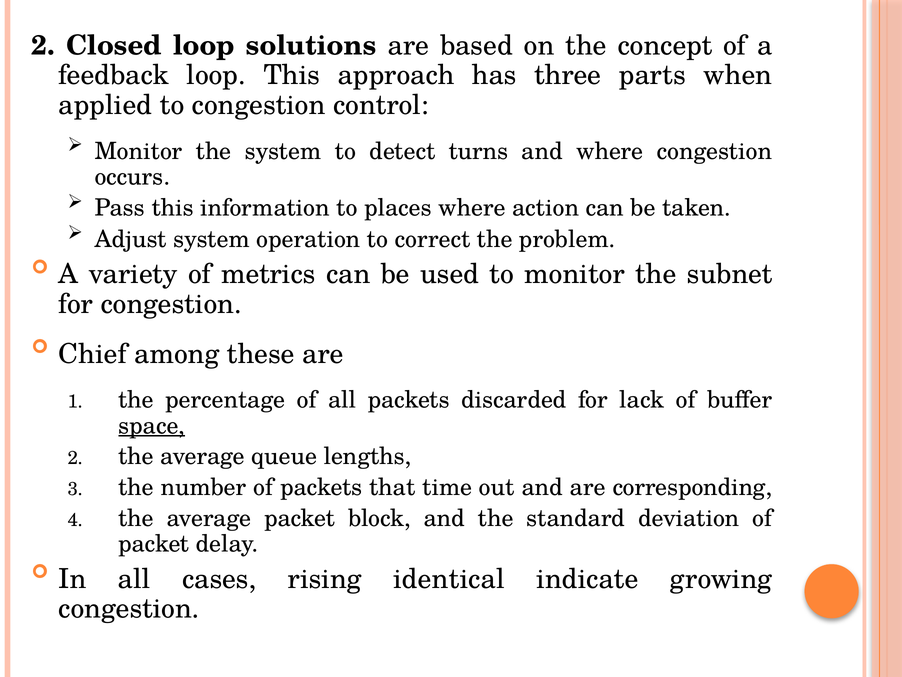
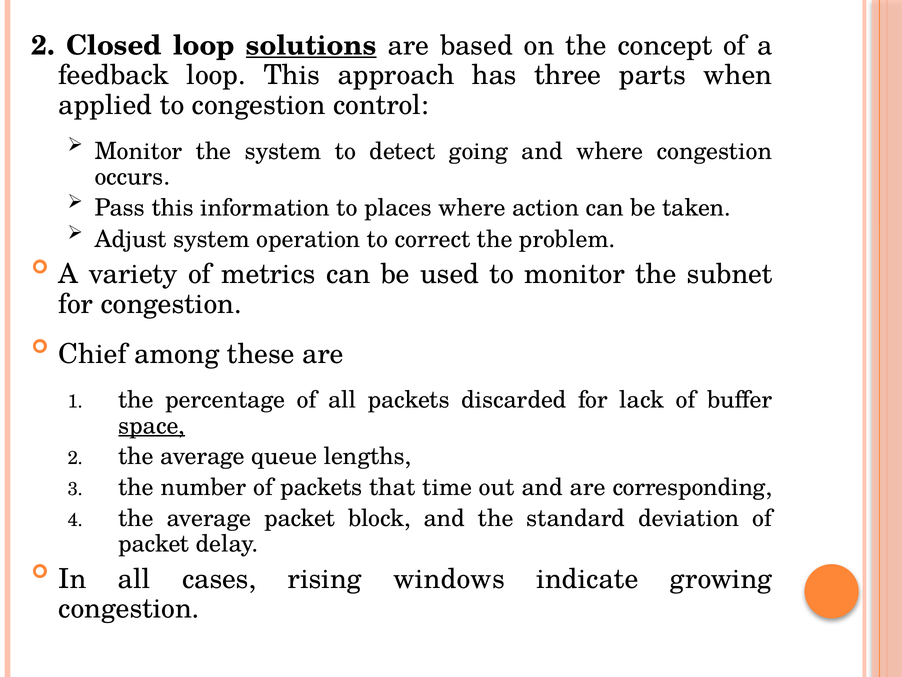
solutions underline: none -> present (311, 45)
turns: turns -> going (478, 151)
identical: identical -> windows (449, 579)
